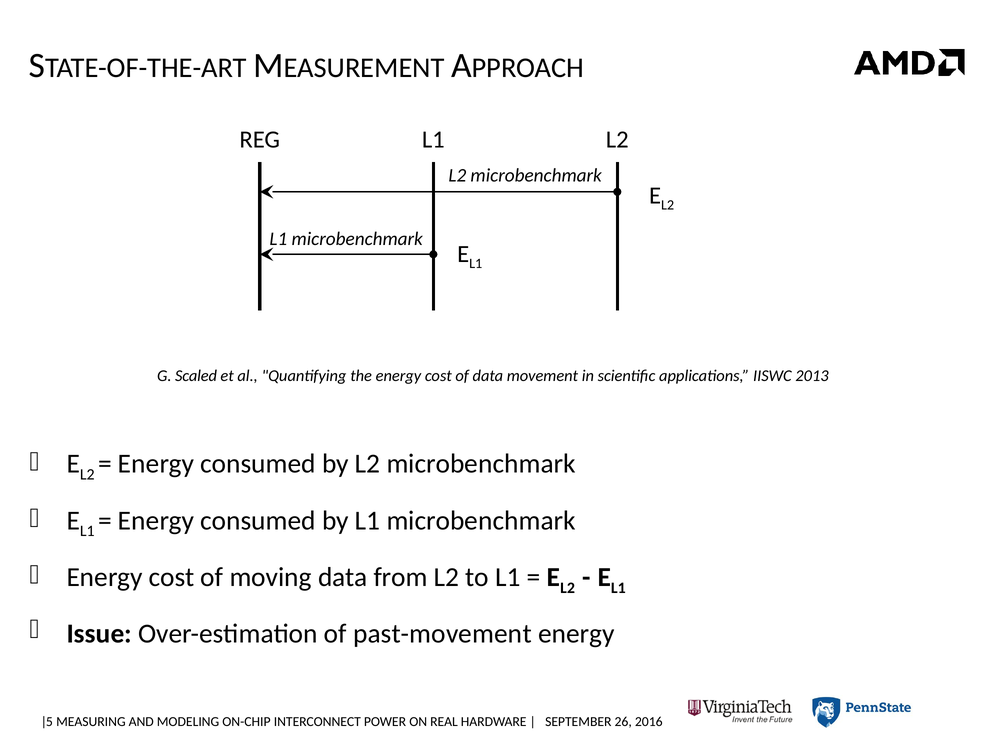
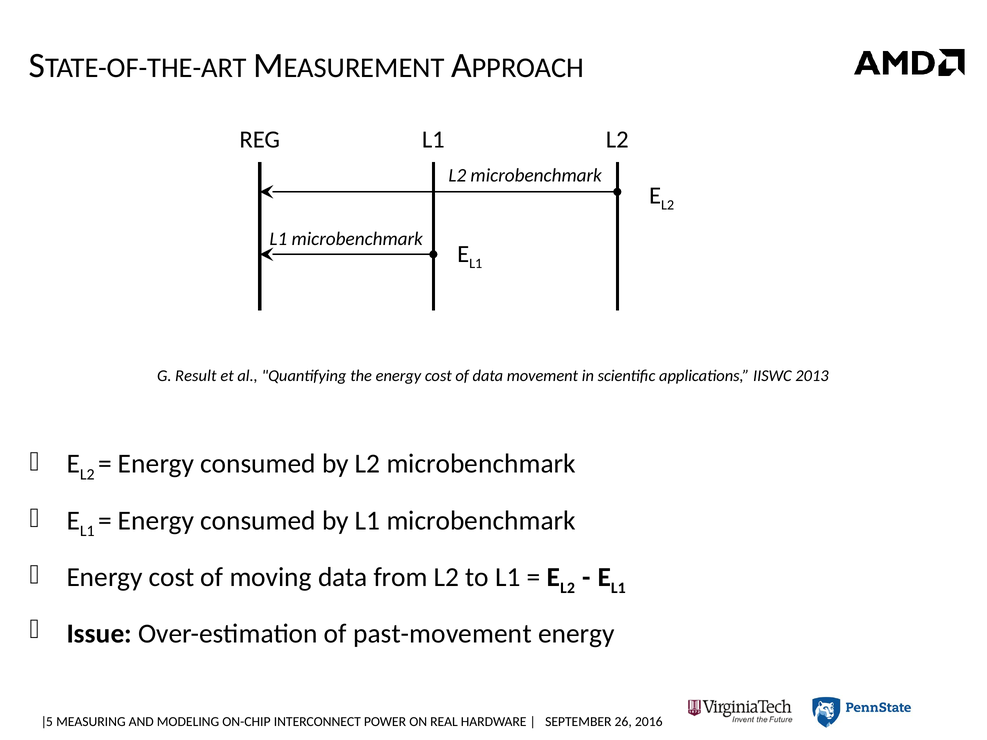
Scaled: Scaled -> Result (196, 376)
